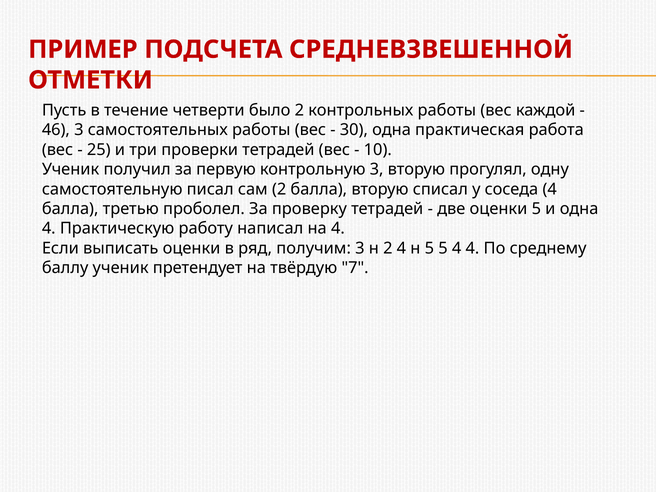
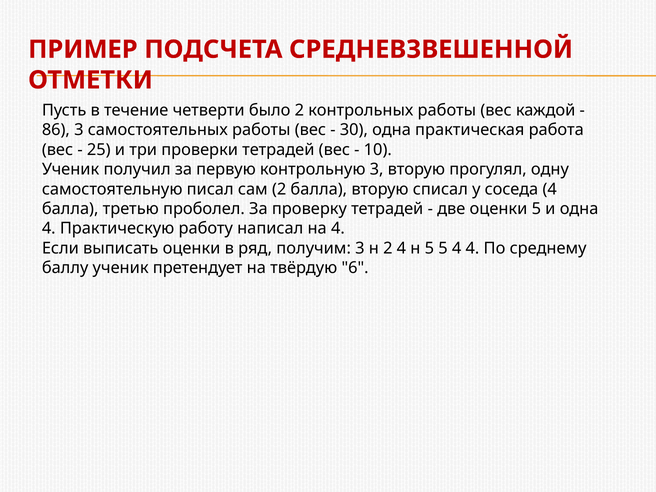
46: 46 -> 86 (56, 130)
7: 7 -> 6 (355, 268)
